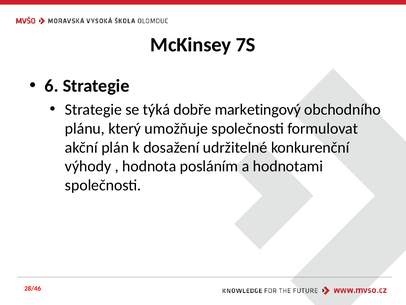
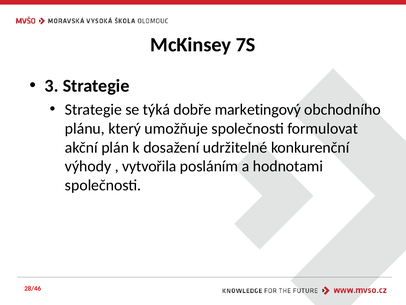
6: 6 -> 3 (52, 86)
hodnota: hodnota -> vytvořila (149, 166)
